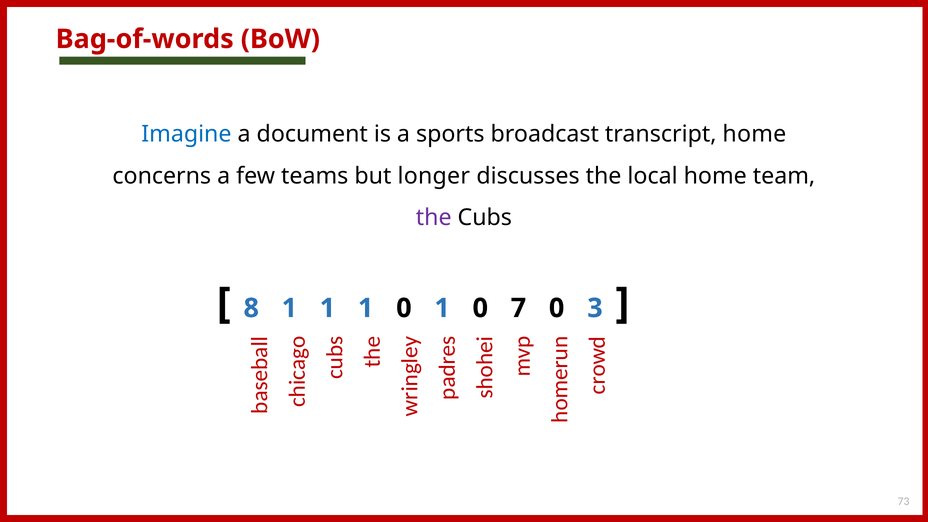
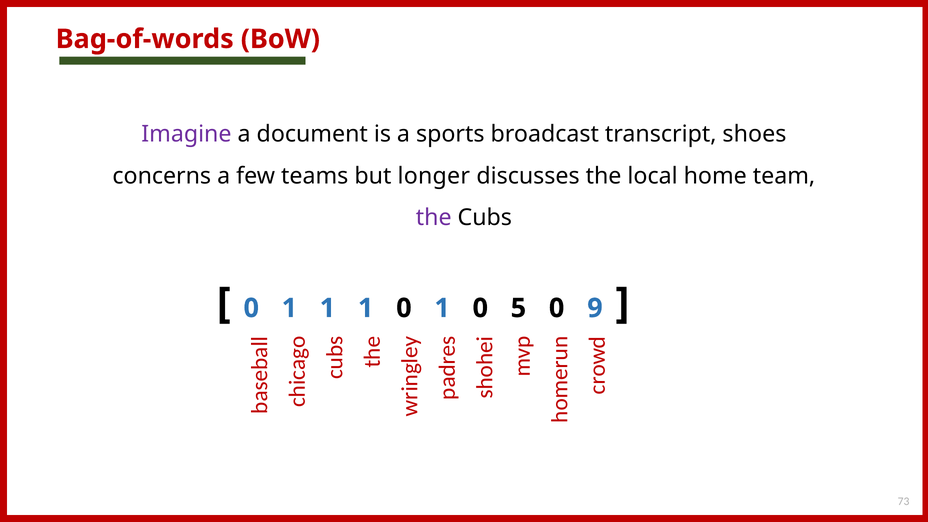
Imagine colour: blue -> purple (186, 134)
transcript home: home -> shoes (754, 134)
8: 8 -> 0 (251, 308)
7: 7 -> 5 (518, 308)
3: 3 -> 9 (595, 308)
